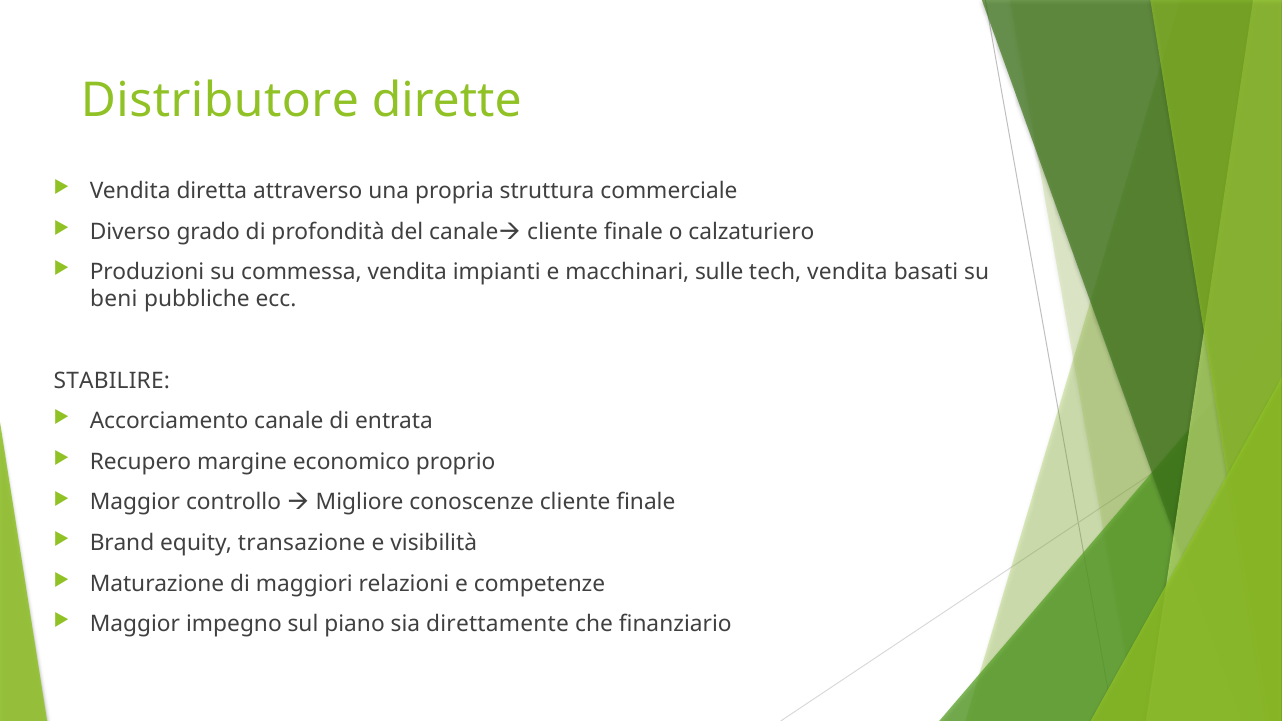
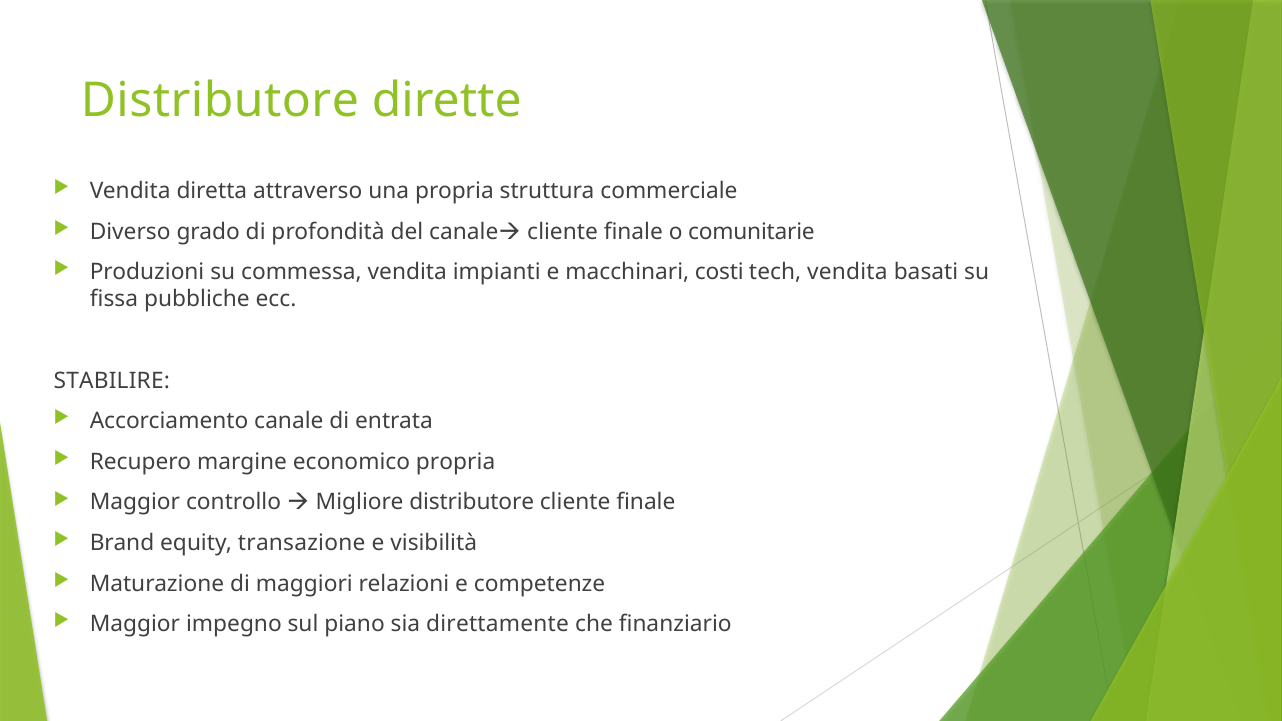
calzaturiero: calzaturiero -> comunitarie (751, 232)
sulle: sulle -> costi (719, 272)
beni: beni -> fissa (114, 299)
economico proprio: proprio -> propria (456, 462)
Migliore conoscenze: conoscenze -> distributore (472, 503)
